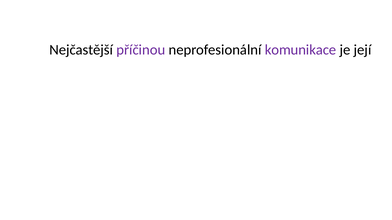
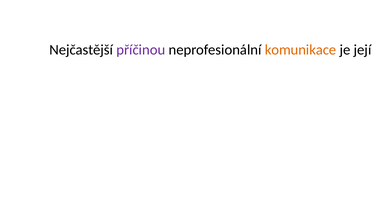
komunikace colour: purple -> orange (301, 50)
